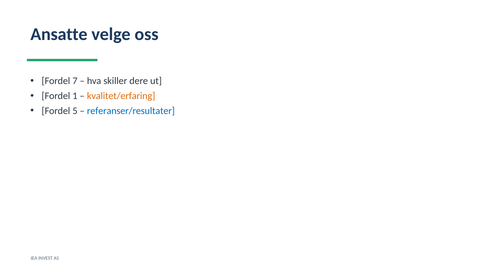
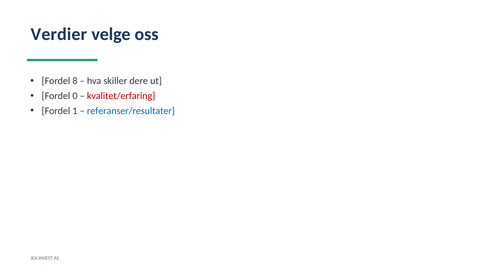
Ansatte: Ansatte -> Verdier (59, 34)
7: 7 -> 8 (75, 81)
1: 1 -> 0 (75, 96)
kvalitet/erfaring colour: orange -> red (121, 96)
5: 5 -> 1 (75, 111)
